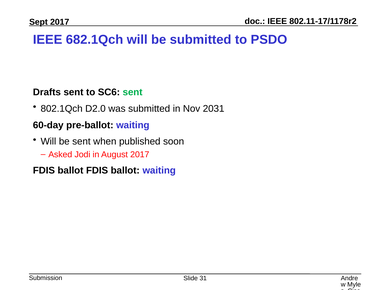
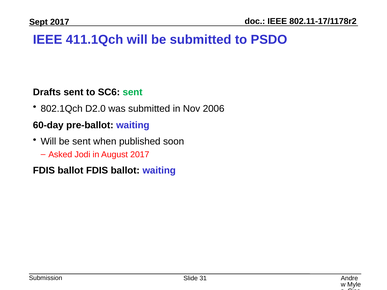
682.1Qch: 682.1Qch -> 411.1Qch (95, 40)
2031: 2031 -> 2006 (214, 109)
